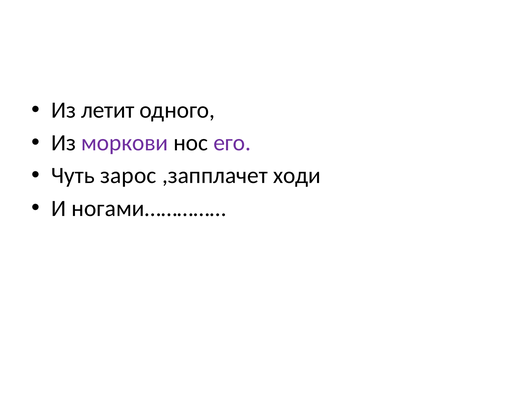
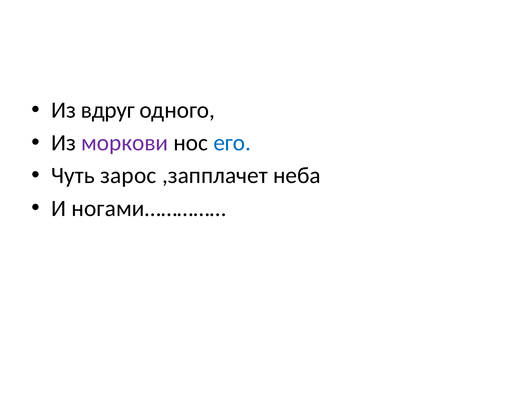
летит: летит -> вдруг (108, 110)
его colour: purple -> blue (232, 143)
ходи: ходи -> неба (297, 175)
